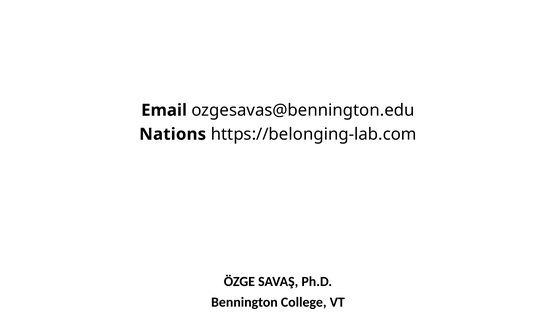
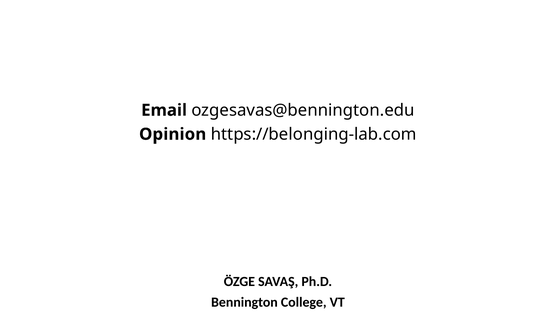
Nations: Nations -> Opinion (173, 134)
